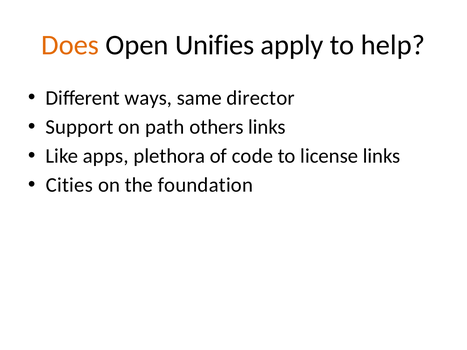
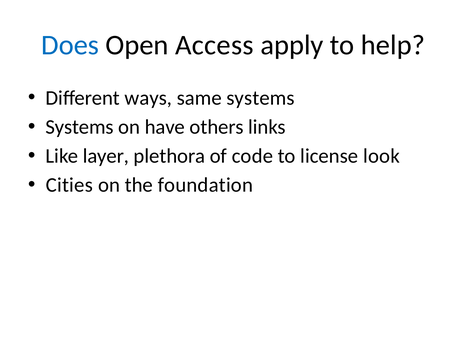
Does colour: orange -> blue (70, 45)
Unifies: Unifies -> Access (214, 45)
same director: director -> systems (261, 98)
Support: Support -> Systems (80, 127)
path: path -> have (165, 127)
apps: apps -> layer (106, 156)
license links: links -> look (382, 156)
